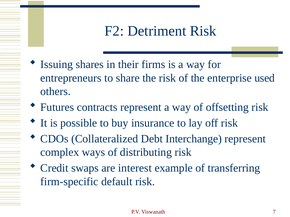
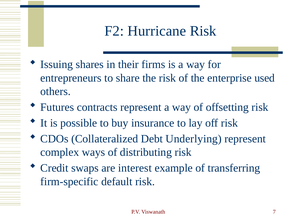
Detriment: Detriment -> Hurricane (157, 31)
Interchange: Interchange -> Underlying (194, 139)
